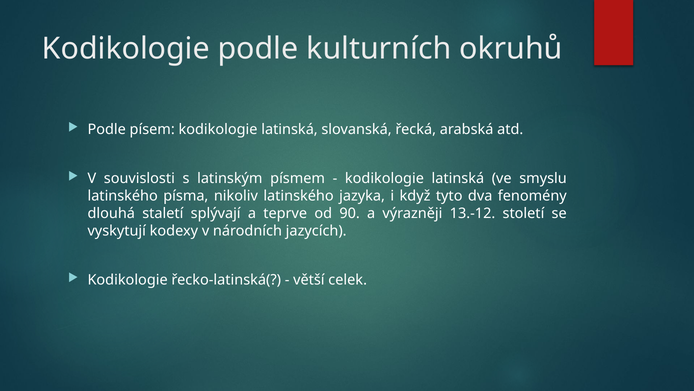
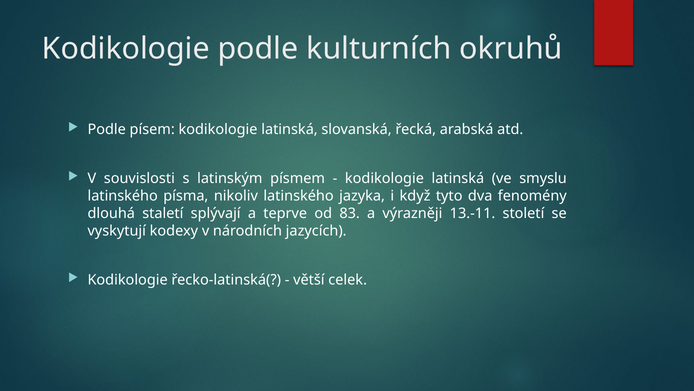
90: 90 -> 83 (350, 213)
13.-12: 13.-12 -> 13.-11 (473, 213)
